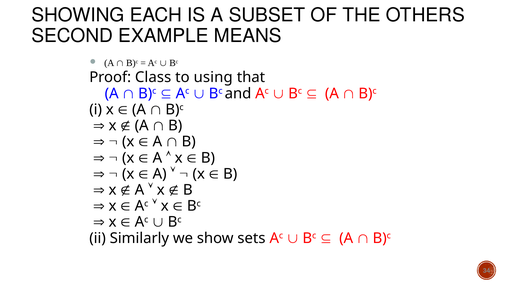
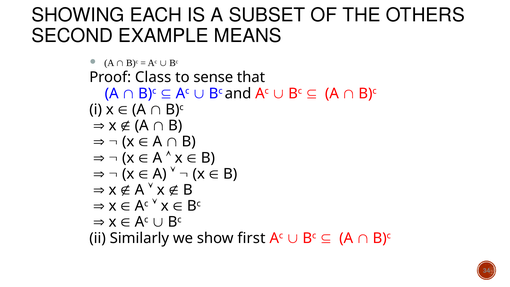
using: using -> sense (213, 77)
sets: sets -> first (251, 238)
